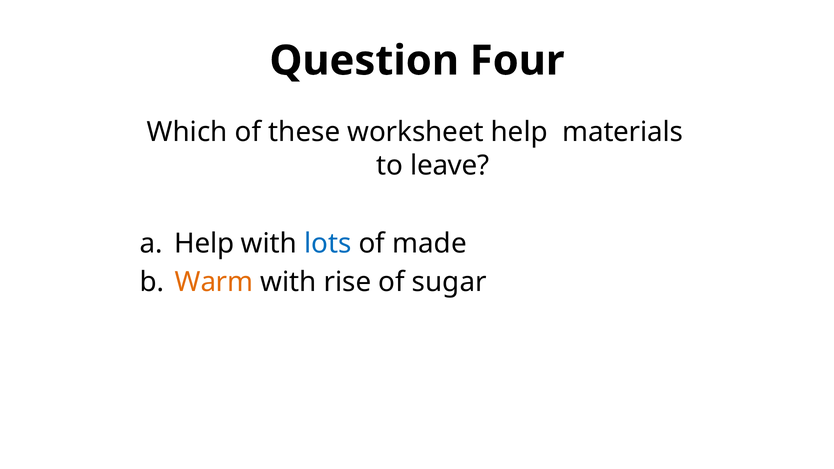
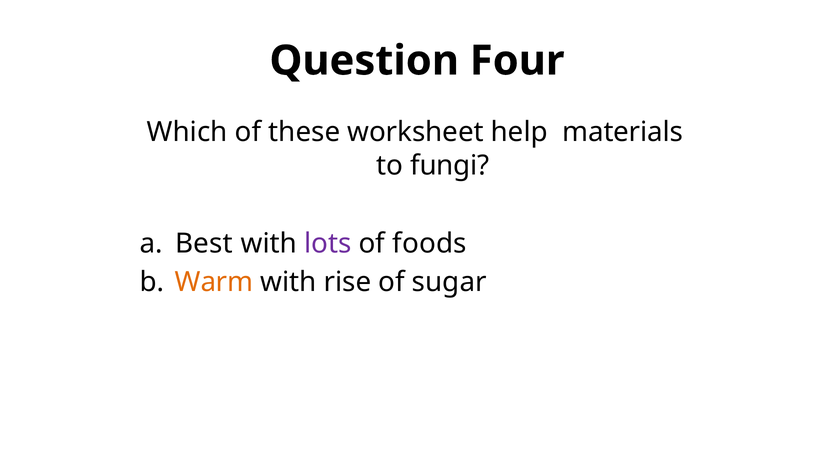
leave: leave -> fungi (450, 166)
Help: Help -> Best (204, 243)
lots colour: blue -> purple (328, 243)
made: made -> foods (429, 243)
